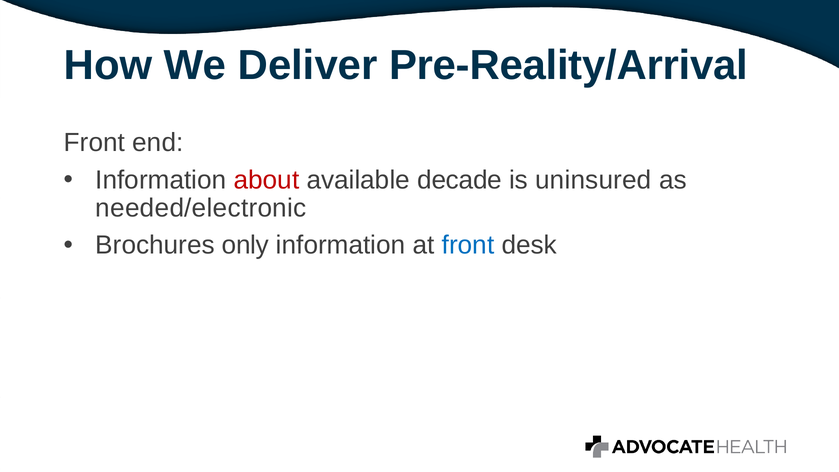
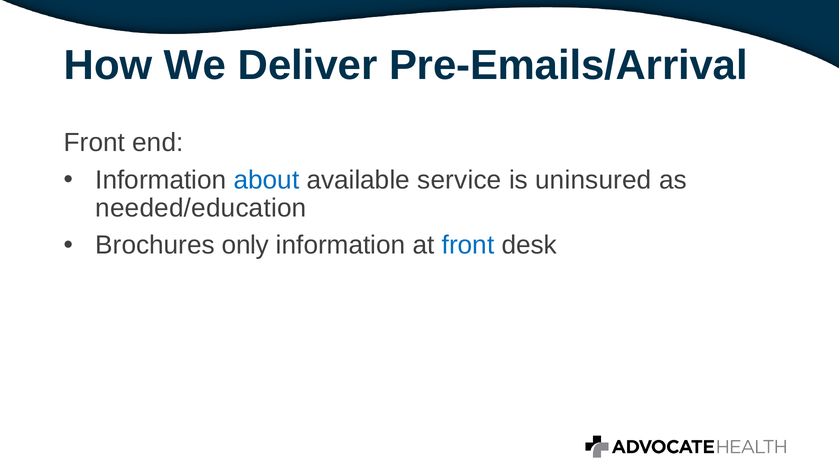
Pre-Reality/Arrival: Pre-Reality/Arrival -> Pre-Emails/Arrival (568, 65)
about colour: red -> blue (266, 180)
decade: decade -> service (459, 180)
needed/electronic: needed/electronic -> needed/education (201, 208)
